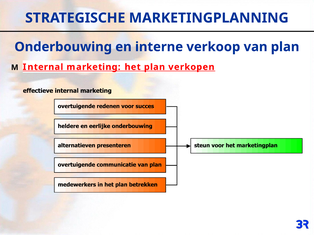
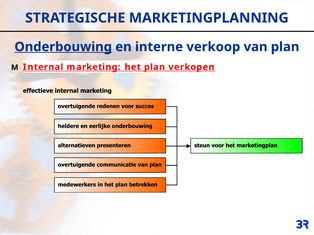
Onderbouwing underline: none -> present (63, 47)
